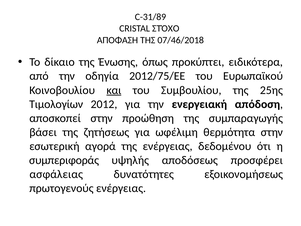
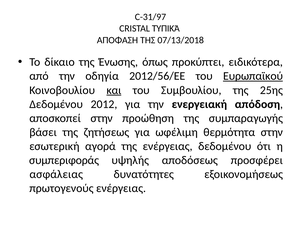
C-31/89: C-31/89 -> C-31/97 (150, 17)
ΣΤΌΧΟ: ΣΤΌΧΟ -> ΤΥΠΙΚΆ (166, 29)
07/46/2018: 07/46/2018 -> 07/13/2018 (181, 40)
2012/75/ΕΕ: 2012/75/ΕΕ -> 2012/56/ΕΕ (157, 76)
Ευρωπαϊκού underline: none -> present (253, 76)
Τιμολογίων: Τιμολογίων -> Δεδομένου (56, 104)
